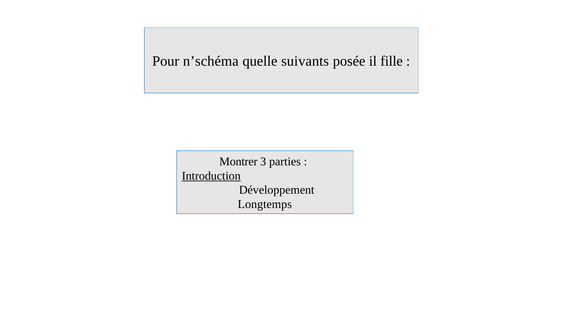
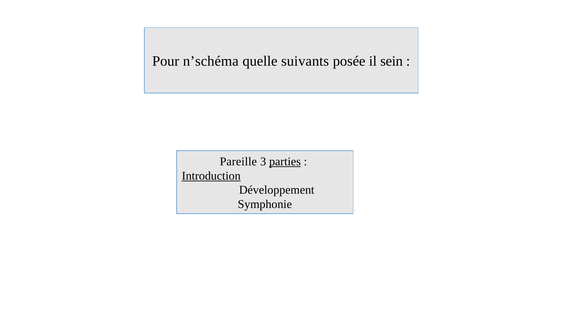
fille: fille -> sein (392, 61)
Montrer: Montrer -> Pareille (238, 162)
parties underline: none -> present (285, 162)
Longtemps: Longtemps -> Symphonie (265, 204)
